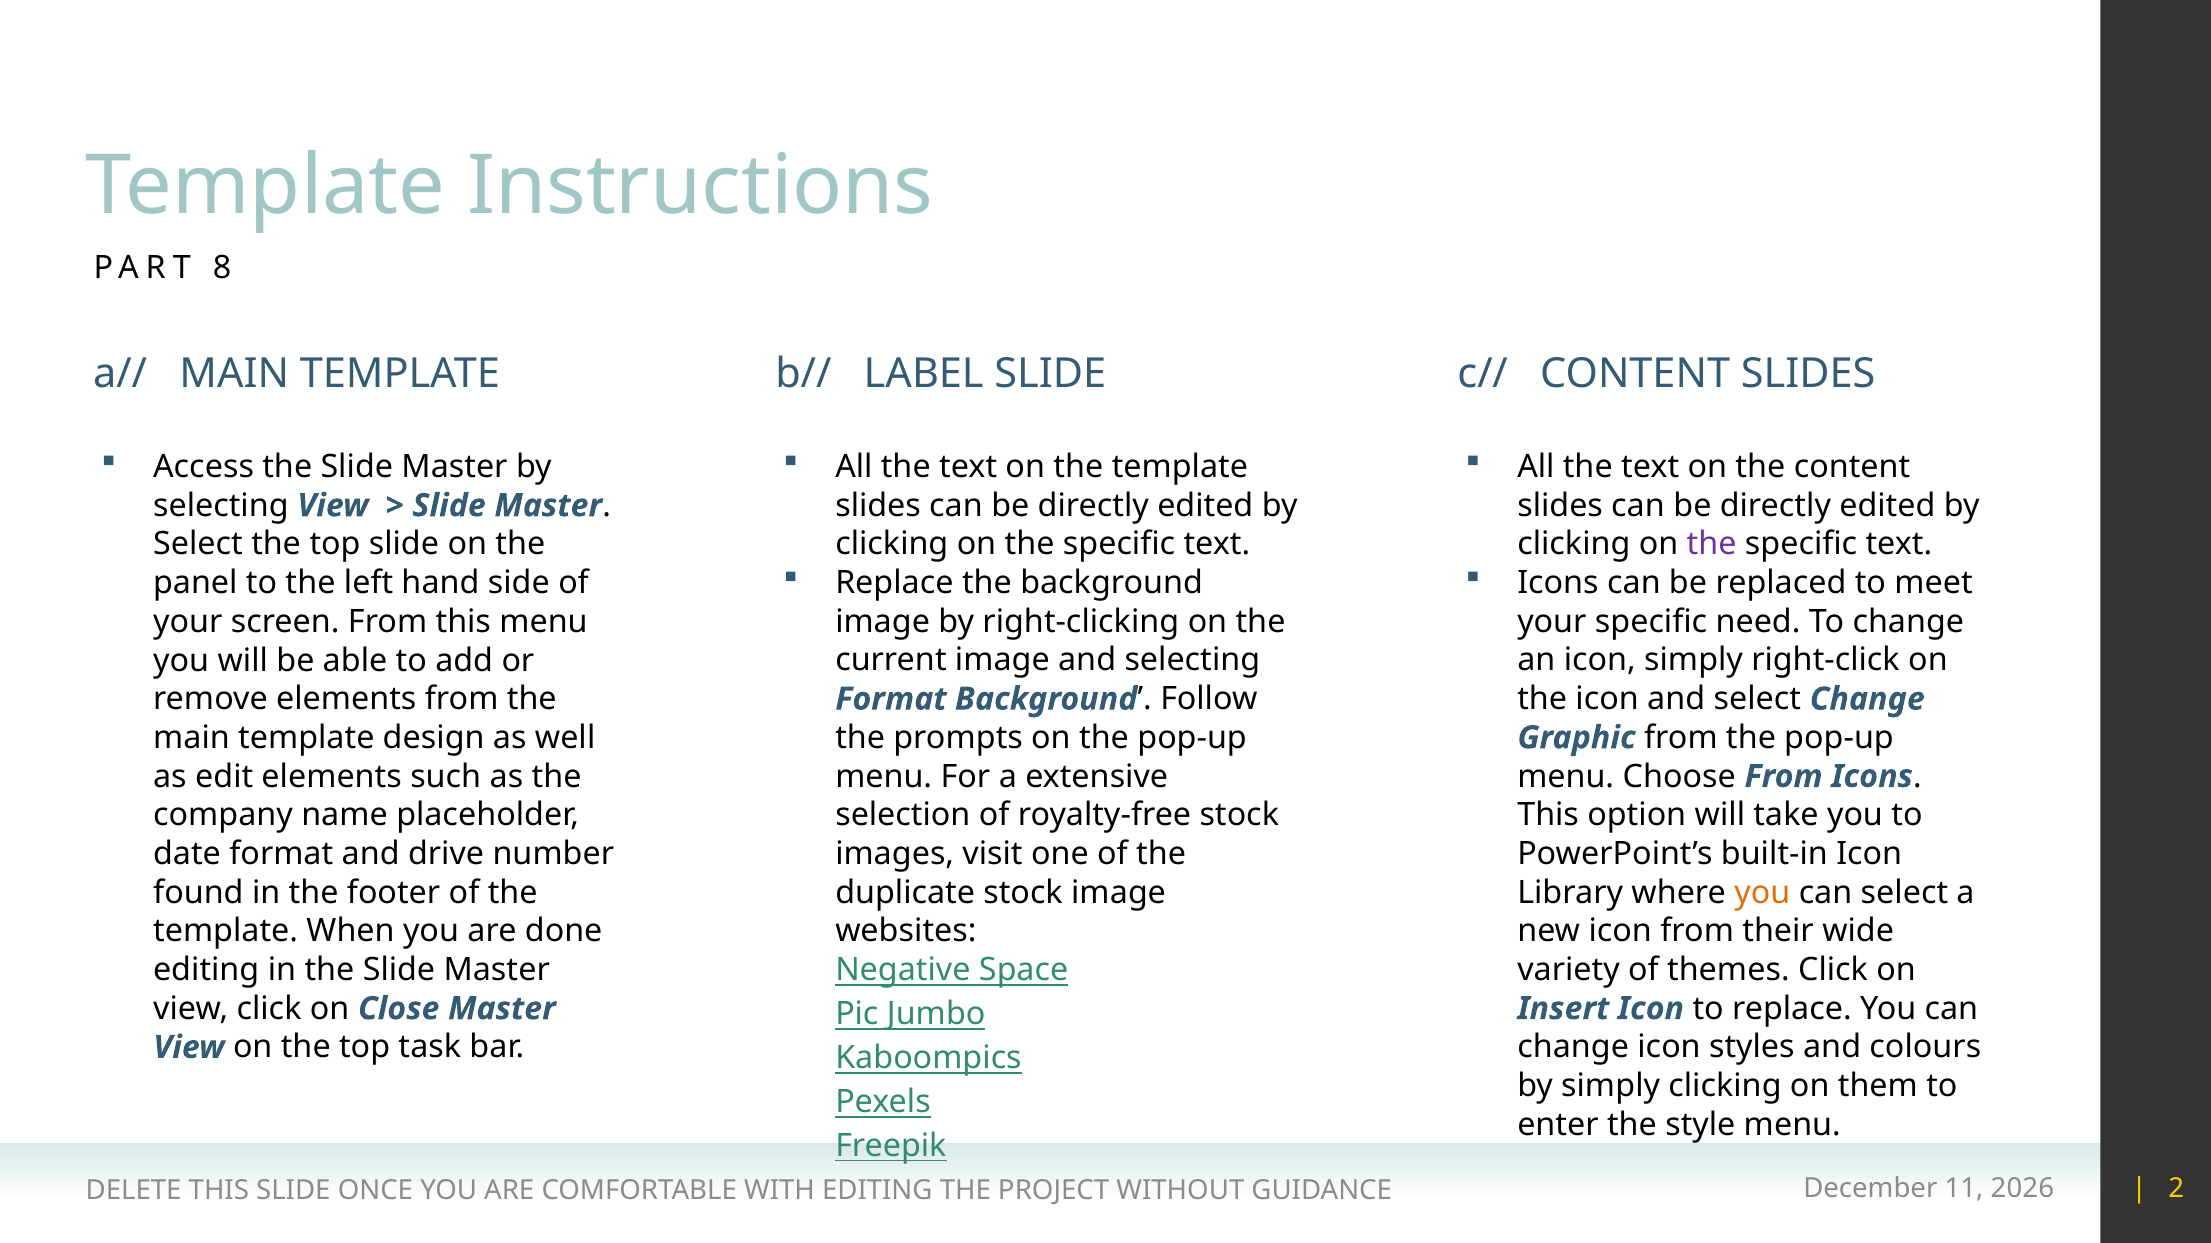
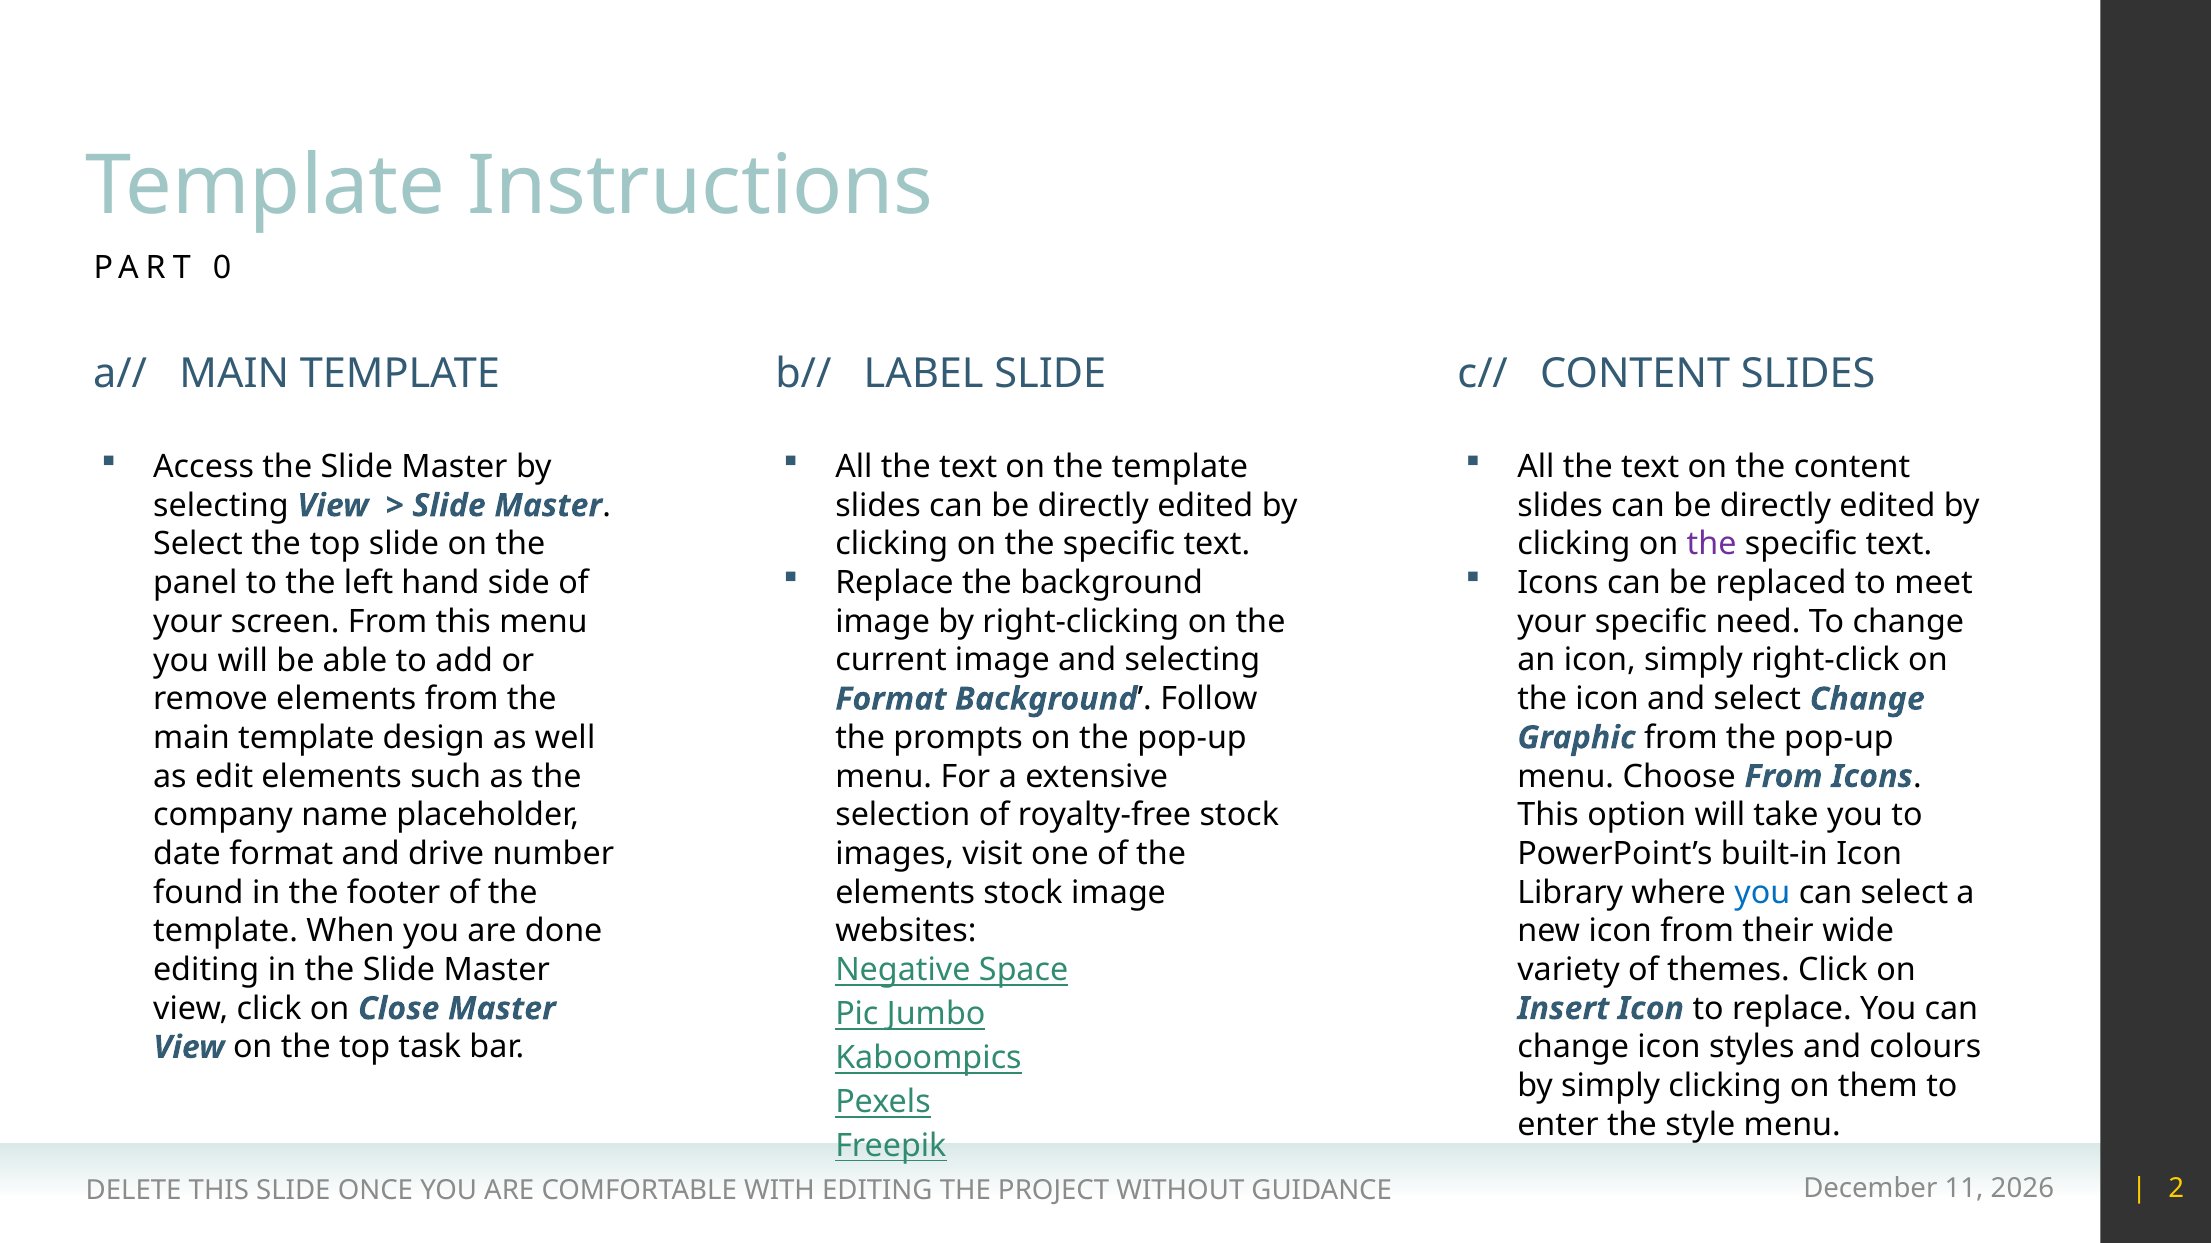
8: 8 -> 0 (222, 268)
duplicate: duplicate -> elements (905, 893)
you colour: orange -> blue (1762, 893)
